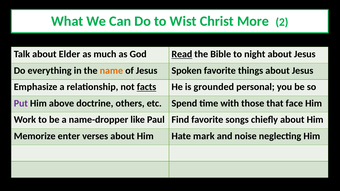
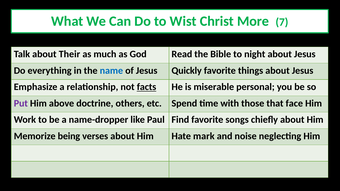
2: 2 -> 7 (282, 22)
Elder: Elder -> Their (69, 54)
Read underline: present -> none (182, 54)
name colour: orange -> blue (111, 71)
Spoken: Spoken -> Quickly (187, 71)
grounded: grounded -> miserable (214, 87)
enter: enter -> being (69, 136)
